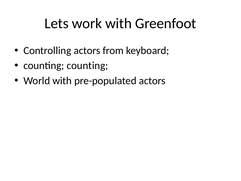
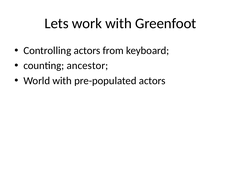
counting counting: counting -> ancestor (87, 66)
